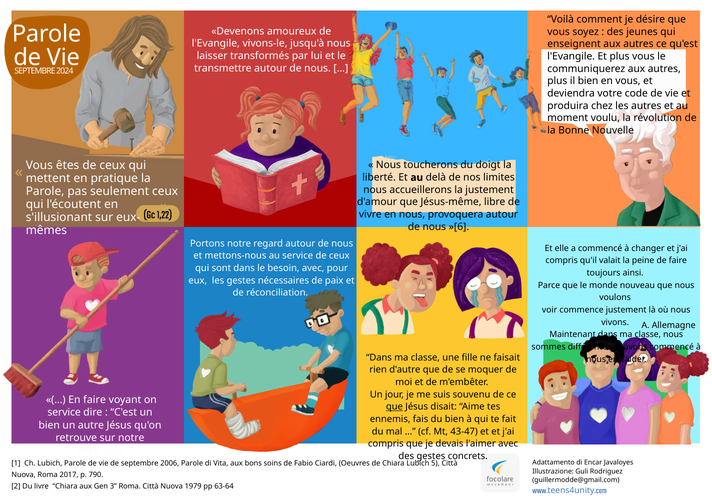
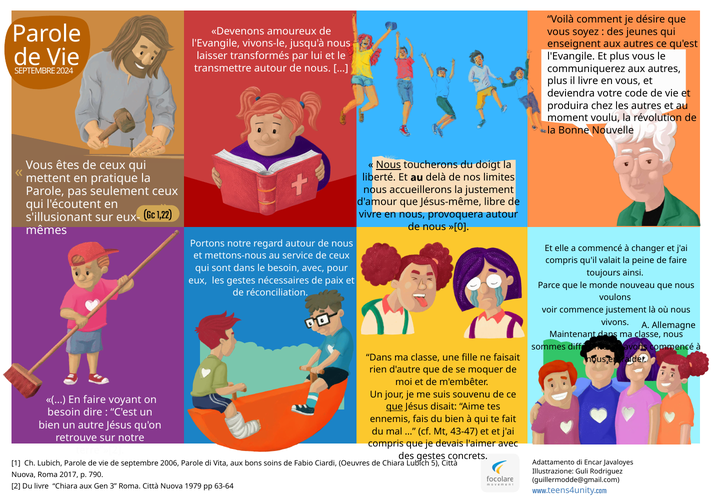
il bien: bien -> livre (588, 81)
Nous underline: none -> present (388, 165)
»[6: »[6 -> »[0 (459, 226)
service: service -> besoin (64, 412)
